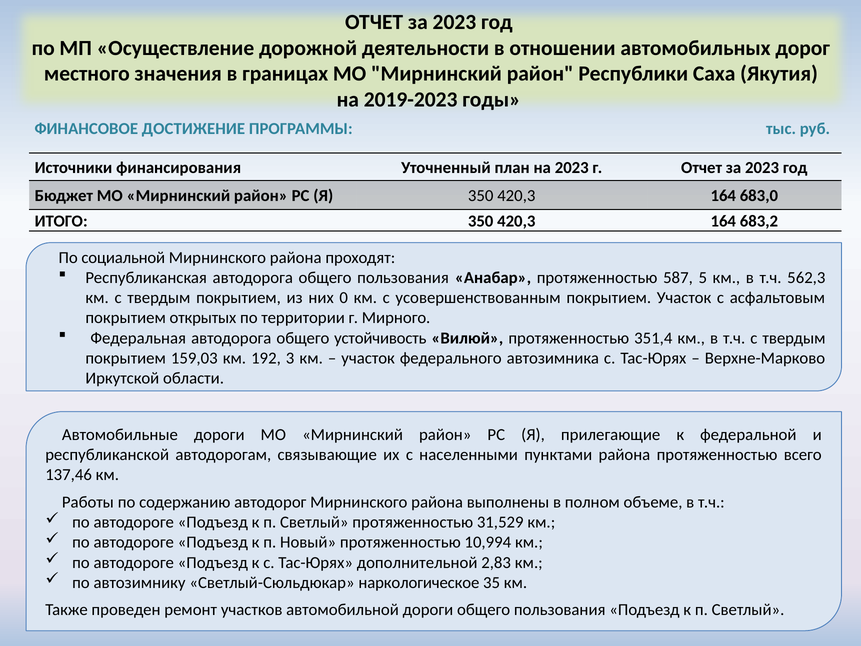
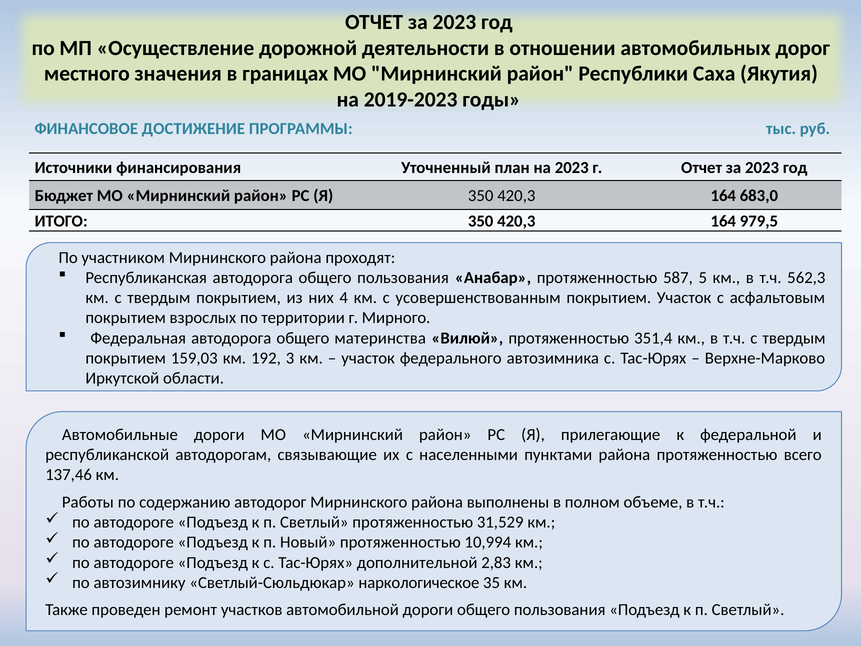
683,2: 683,2 -> 979,5 (759, 221)
социальной: социальной -> участником (123, 257)
0: 0 -> 4 (344, 298)
открытых: открытых -> взрослых (203, 318)
устойчивость: устойчивость -> материнства (380, 338)
